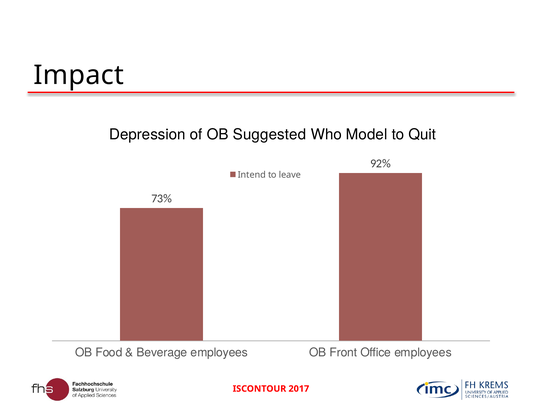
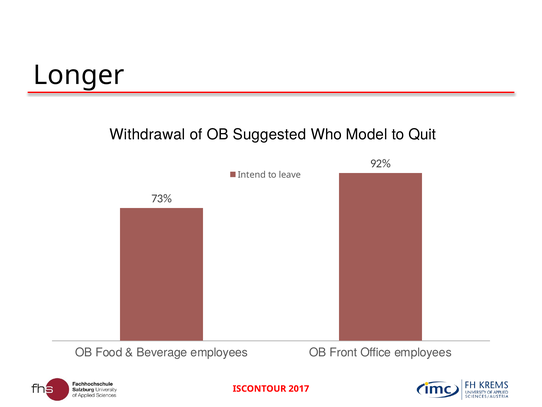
Impact: Impact -> Longer (79, 75)
Depression: Depression -> Withdrawal (147, 134)
